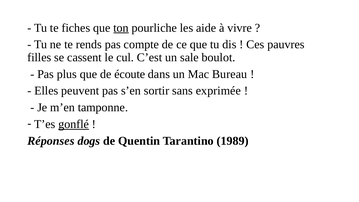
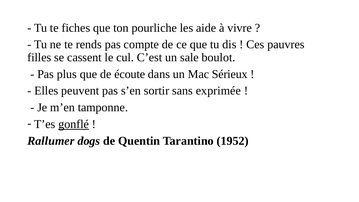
ton underline: present -> none (121, 28)
Bureau: Bureau -> Sérieux (230, 74)
Réponses: Réponses -> Rallumer (51, 141)
1989: 1989 -> 1952 (233, 141)
